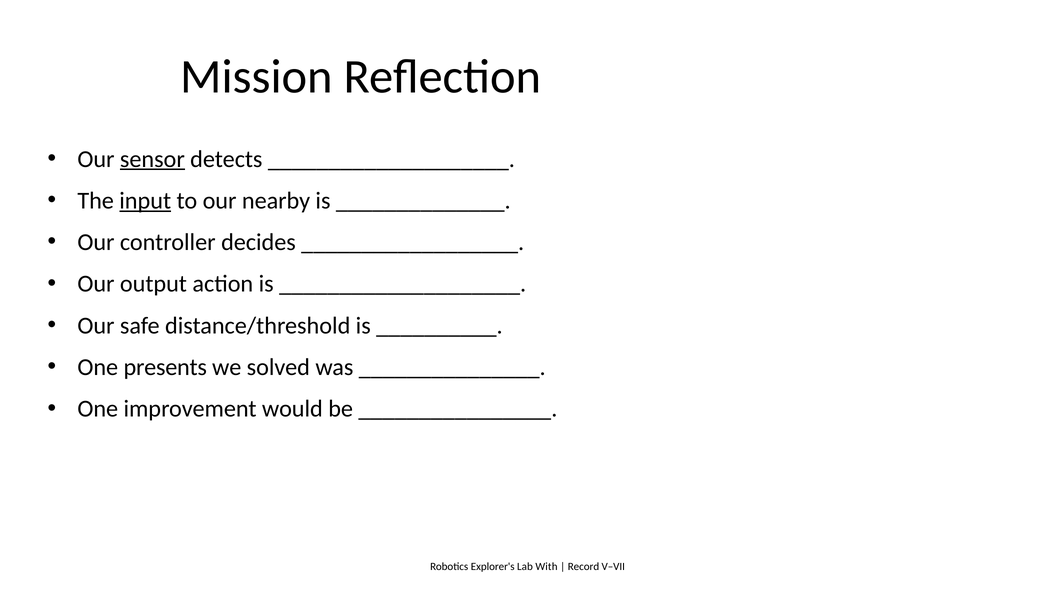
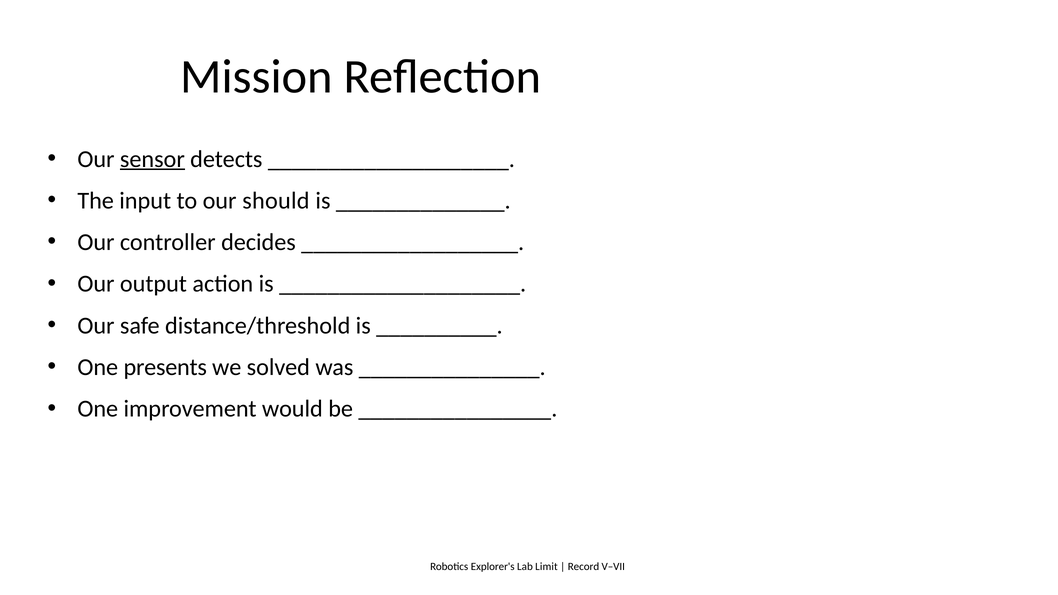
input underline: present -> none (145, 201)
nearby: nearby -> should (276, 201)
With: With -> Limit (546, 567)
